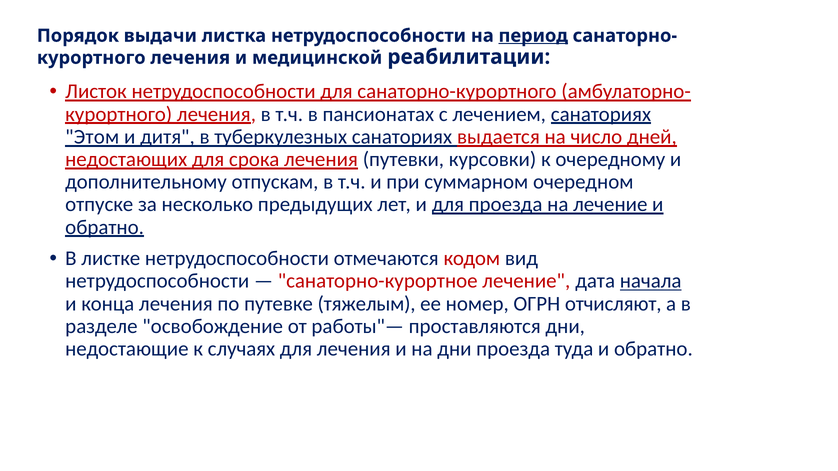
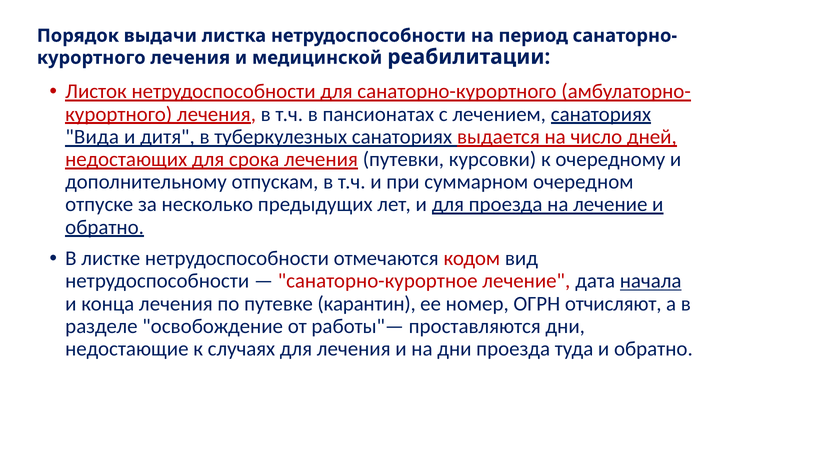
период underline: present -> none (533, 36)
Этом: Этом -> Вида (92, 137)
тяжелым: тяжелым -> карантин (367, 304)
